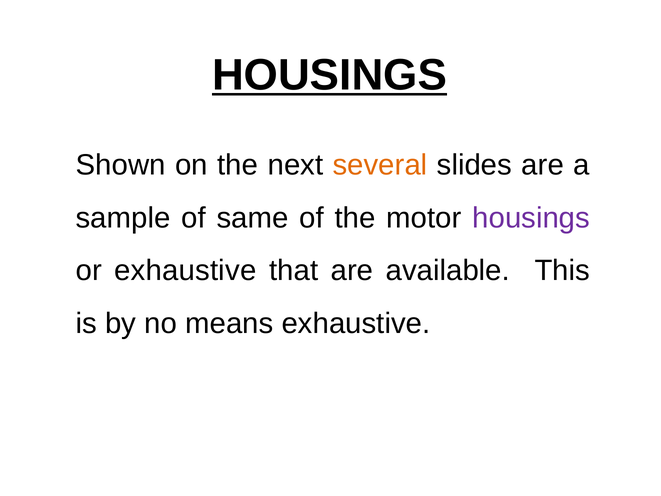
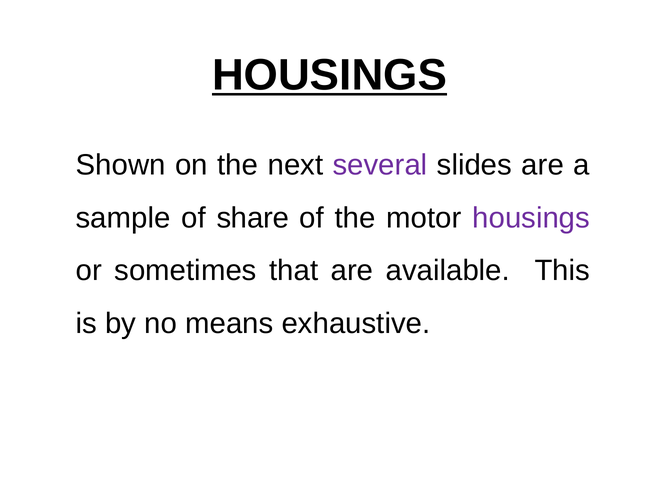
several colour: orange -> purple (380, 165)
same: same -> share (253, 218)
or exhaustive: exhaustive -> sometimes (185, 271)
